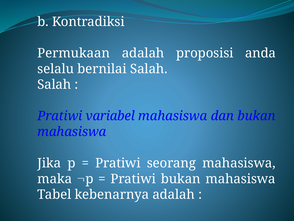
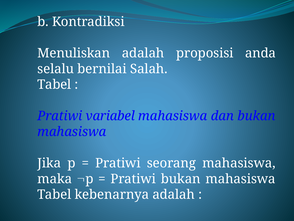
Permukaan: Permukaan -> Menuliskan (74, 53)
Salah: Salah -> Tabel (54, 84)
